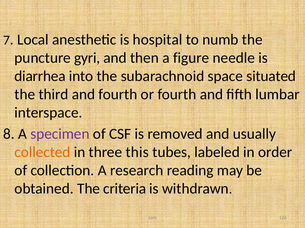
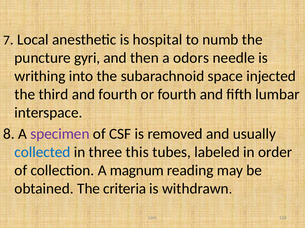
figure: figure -> odors (191, 58)
diarrhea: diarrhea -> writhing (40, 76)
situated: situated -> injected (271, 76)
collected colour: orange -> blue (42, 153)
research: research -> magnum (137, 171)
